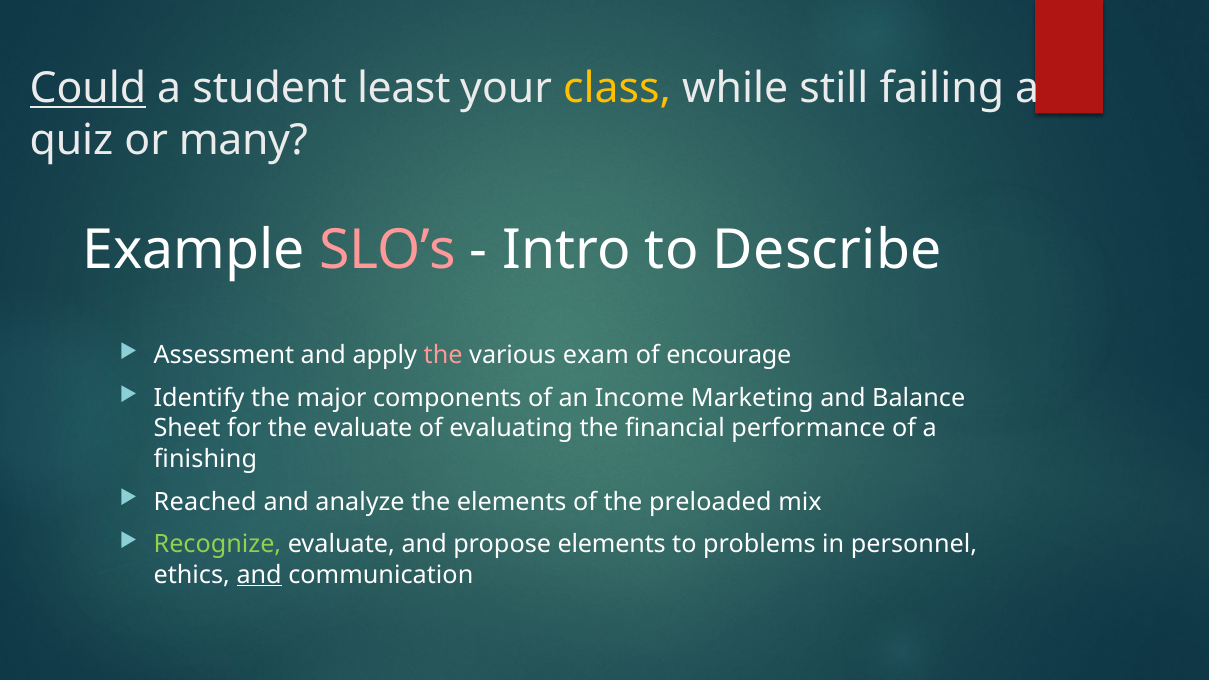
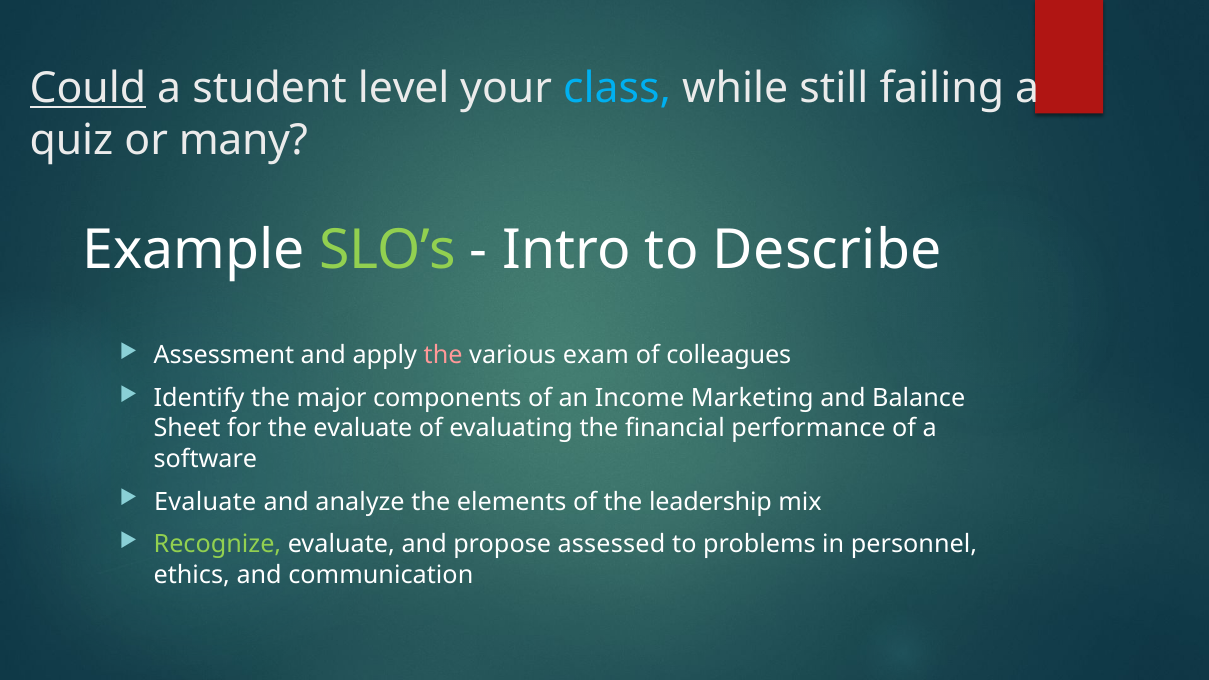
least: least -> level (404, 89)
class colour: yellow -> light blue (617, 89)
SLO’s colour: pink -> light green (388, 251)
encourage: encourage -> colleagues (729, 356)
finishing: finishing -> software (205, 459)
Reached: Reached -> Evaluate (205, 502)
preloaded: preloaded -> leadership (710, 502)
propose elements: elements -> assessed (611, 545)
and underline: present -> none (259, 575)
